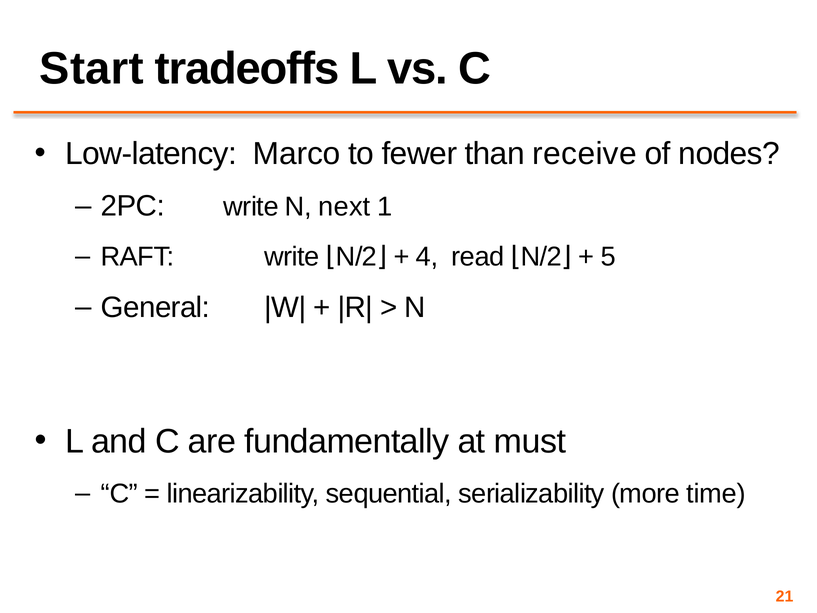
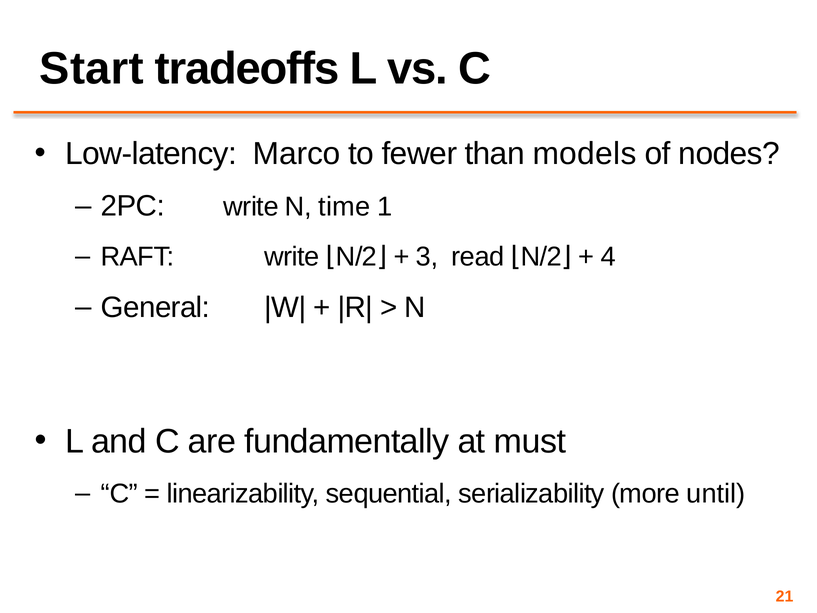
receive: receive -> models (585, 154)
next: next -> time (344, 207)
4: 4 -> 3 (427, 257)
5: 5 -> 4 (608, 257)
time: time -> until (716, 493)
